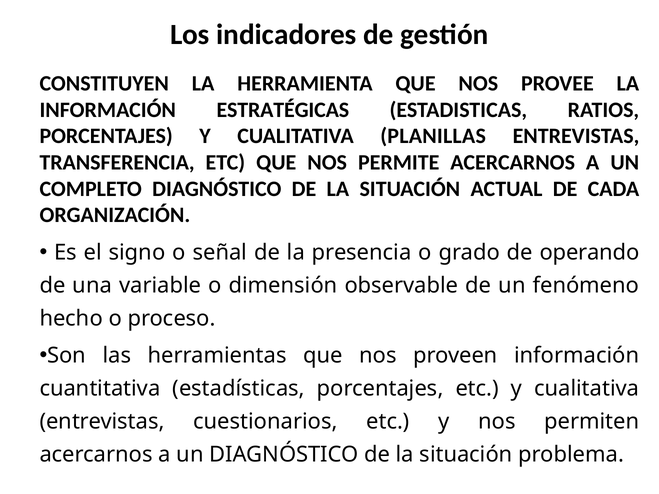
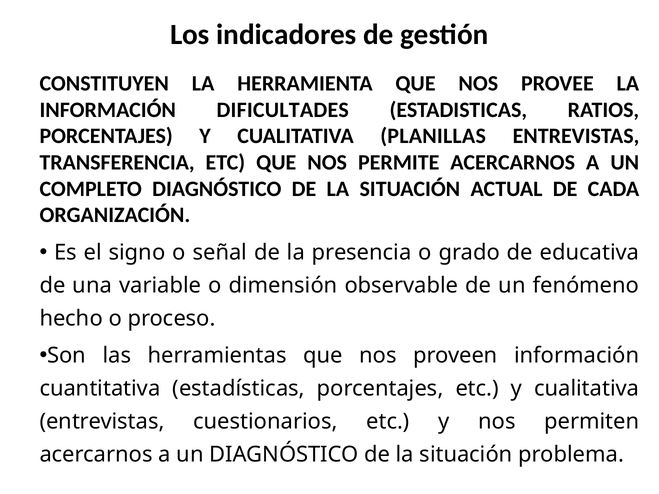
ESTRATÉGICAS: ESTRATÉGICAS -> DIFICULTADES (283, 110)
operando: operando -> educativa (589, 253)
